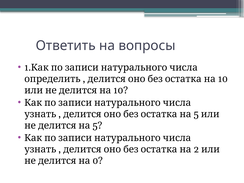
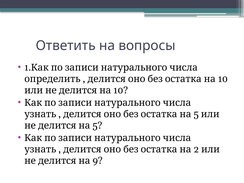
0: 0 -> 9 (98, 161)
